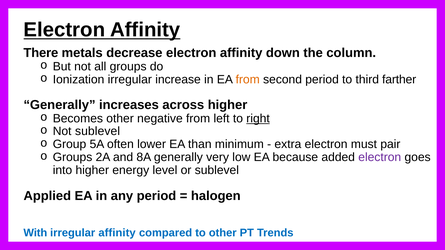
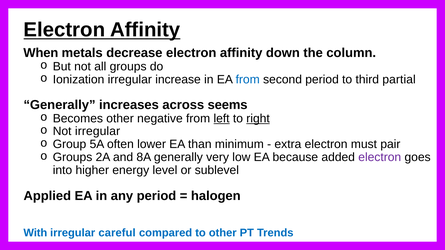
There: There -> When (41, 53)
from colour: orange -> blue (248, 79)
farther: farther -> partial (399, 79)
across higher: higher -> seems (228, 105)
left underline: none -> present (222, 119)
Not sublevel: sublevel -> irregular (98, 132)
irregular affinity: affinity -> careful (117, 233)
